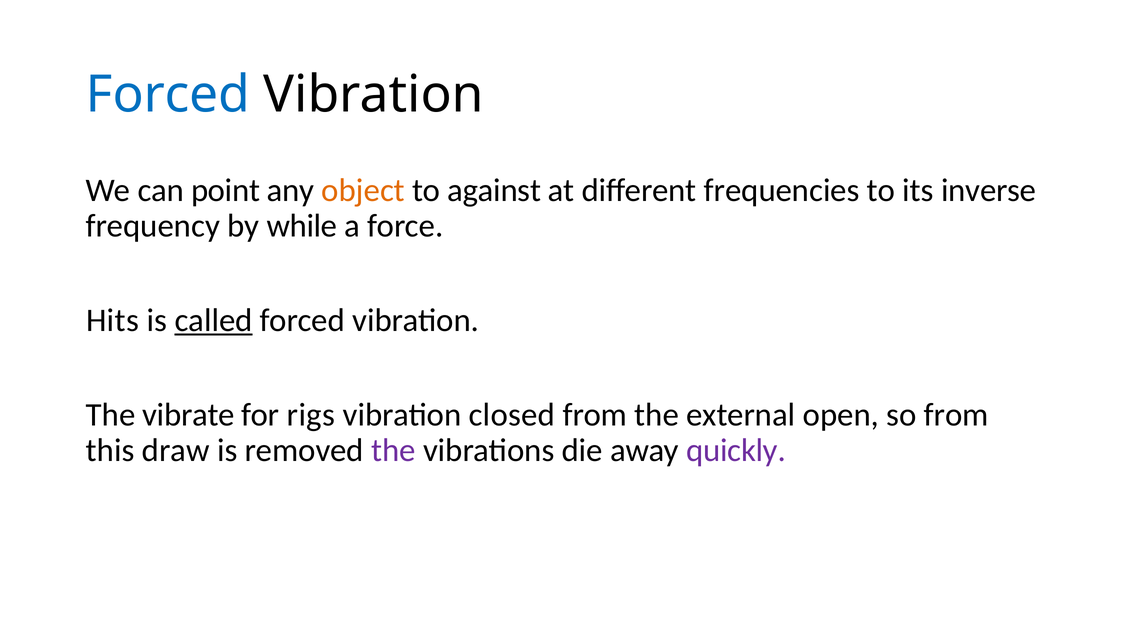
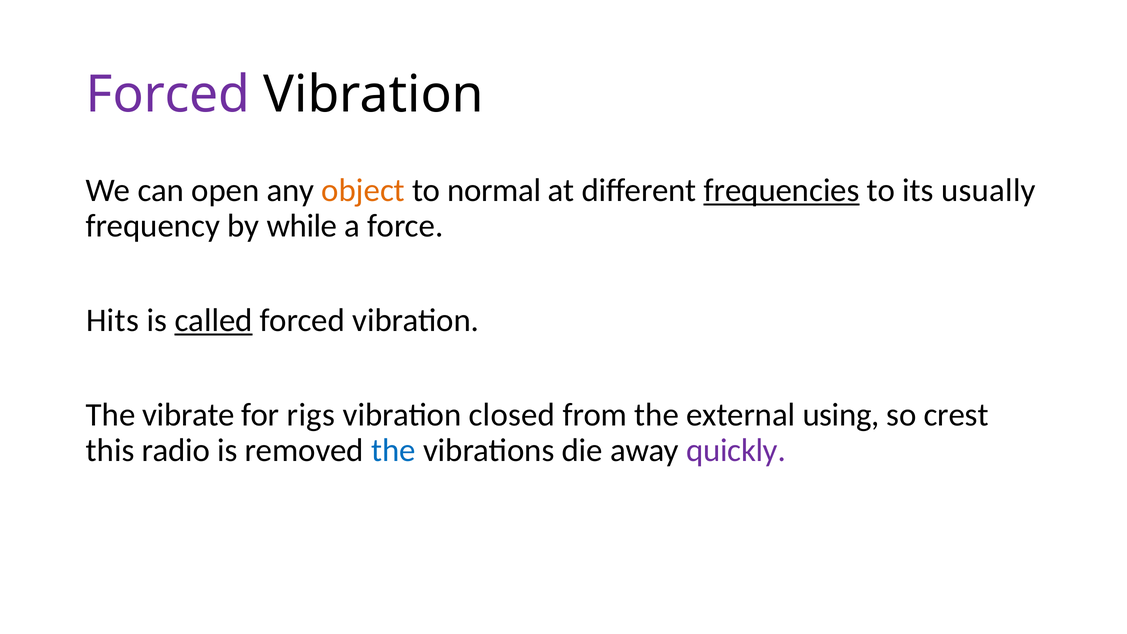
Forced colour: blue -> purple (168, 95)
point: point -> open (225, 191)
against: against -> normal (494, 191)
frequencies underline: none -> present (782, 191)
inverse: inverse -> usually (988, 191)
open: open -> using (841, 415)
so from: from -> crest (956, 415)
draw: draw -> radio (176, 451)
the colour: purple -> blue (393, 451)
